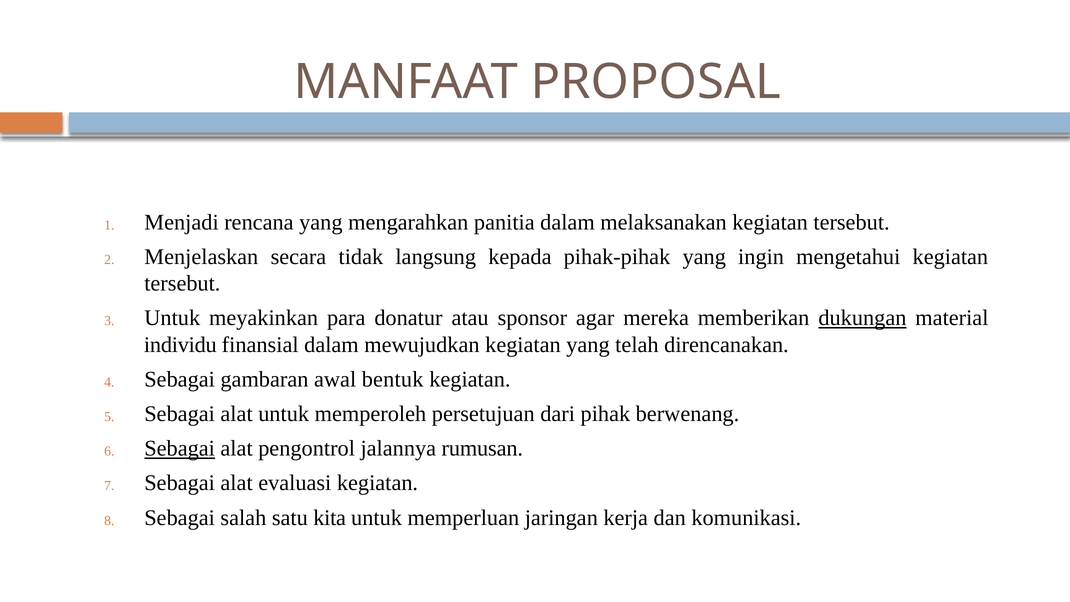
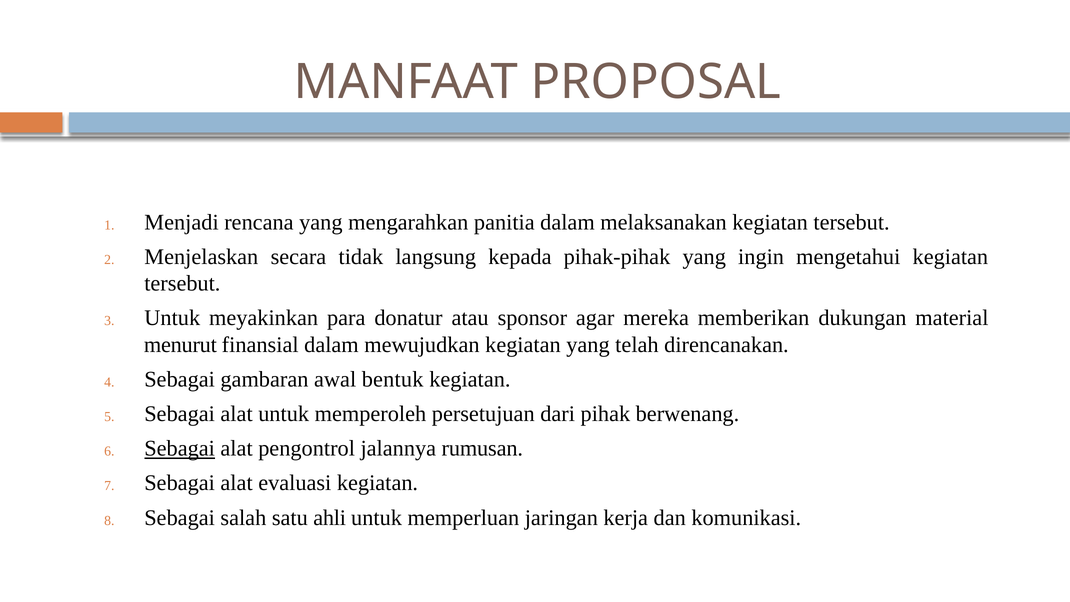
dukungan underline: present -> none (862, 318)
individu: individu -> menurut (180, 345)
kita: kita -> ahli (330, 518)
